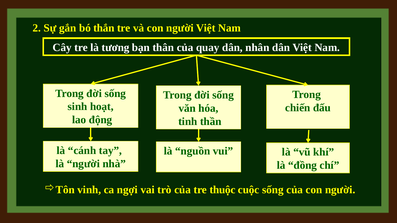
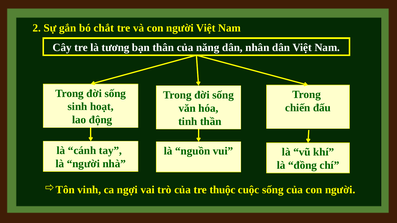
thắn: thắn -> chắt (104, 28)
quay: quay -> năng (208, 47)
